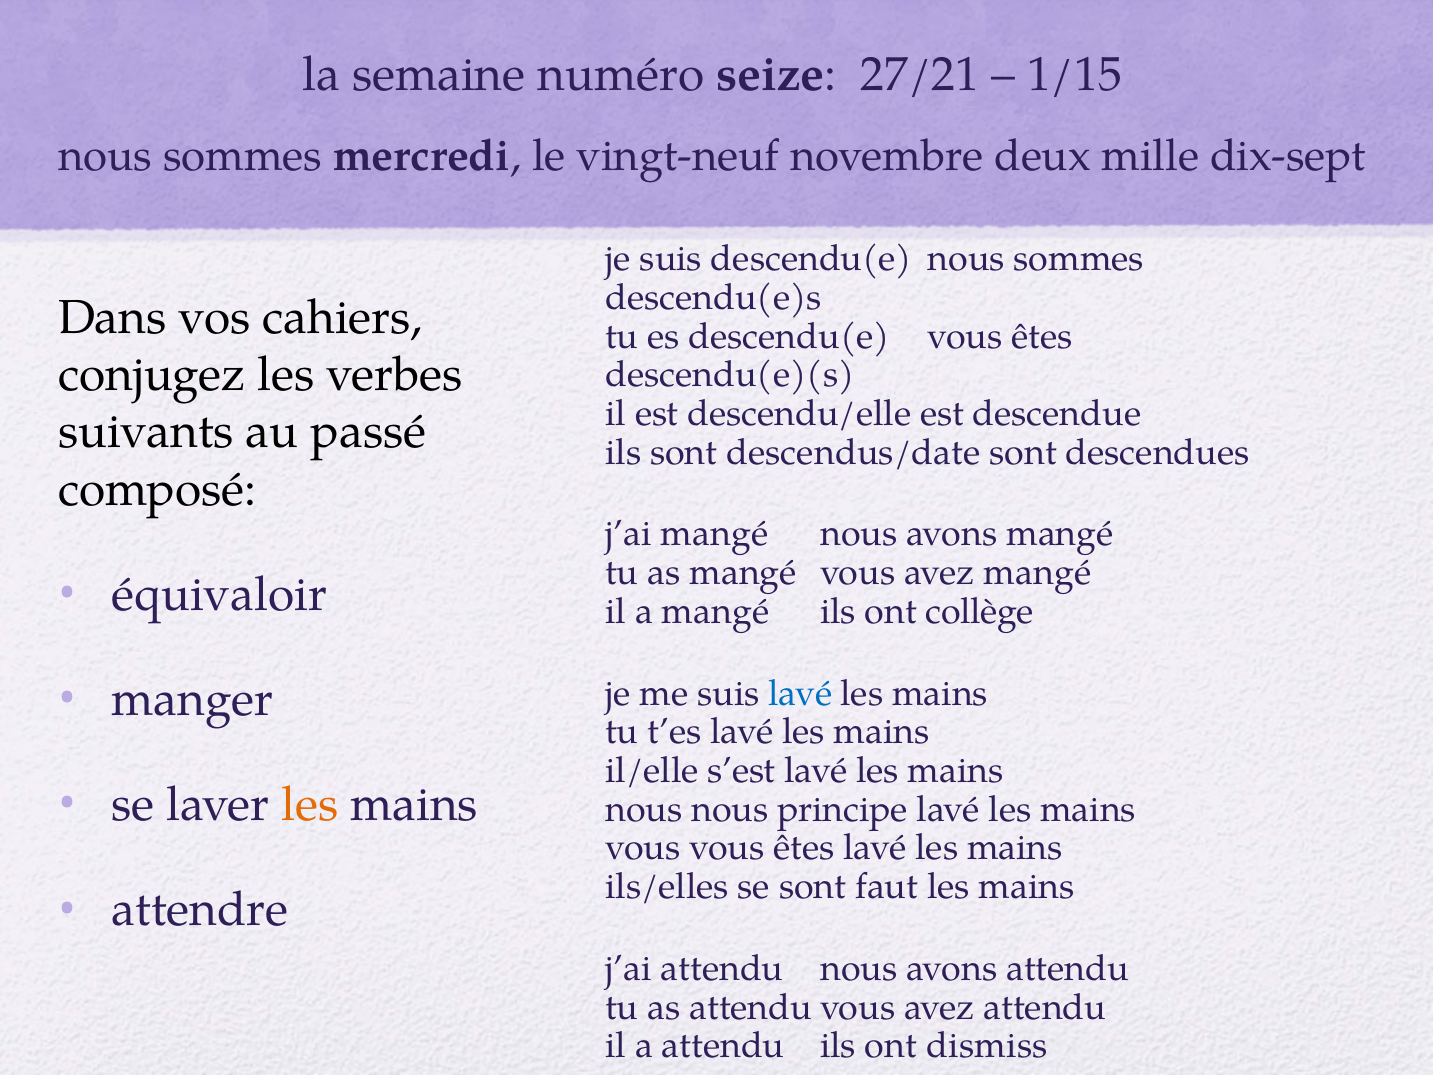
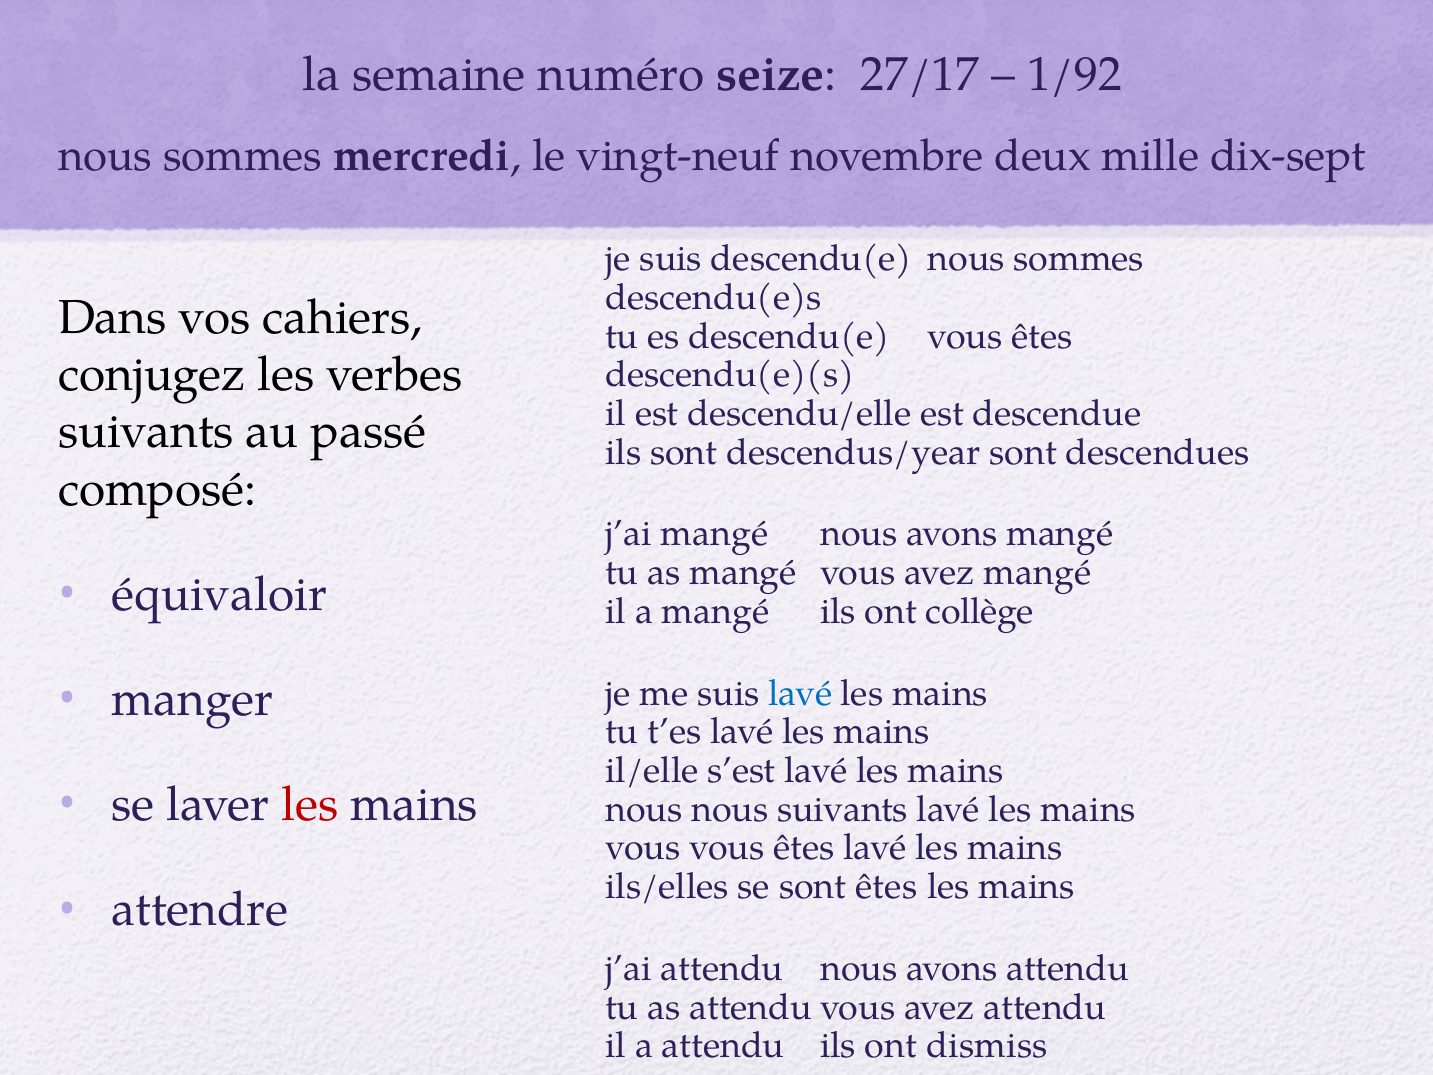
27/21: 27/21 -> 27/17 (920, 75)
1/15: 1/15 -> 1/92 (1074, 75)
descendus/date: descendus/date -> descendus/year (853, 452)
les colour: orange -> red (310, 805)
nous principe: principe -> suivants (843, 809)
sont faut: faut -> êtes (887, 887)
